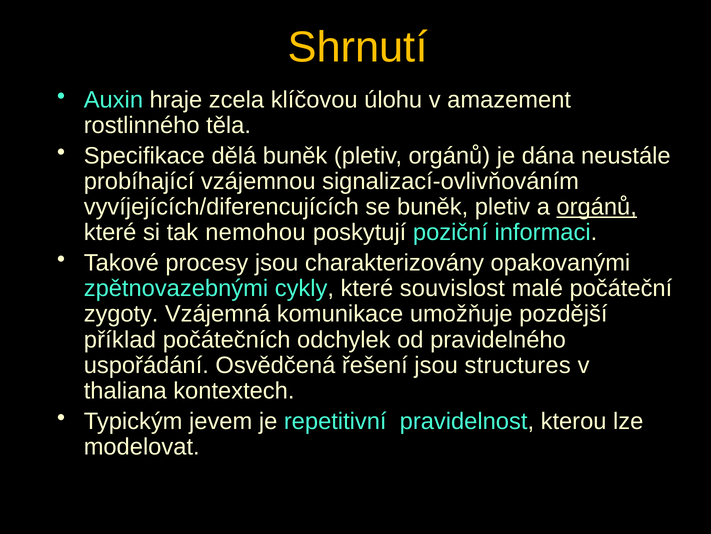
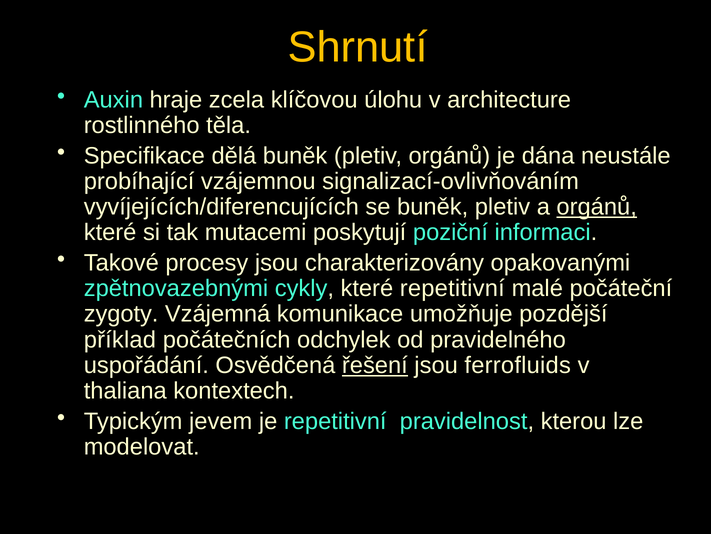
amazement: amazement -> architecture (509, 100)
nemohou: nemohou -> mutacemi (256, 232)
které souvislost: souvislost -> repetitivní (452, 288)
řešení underline: none -> present (375, 365)
structures: structures -> ferrofluids (518, 365)
